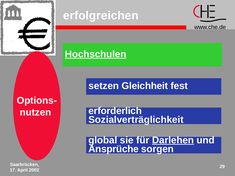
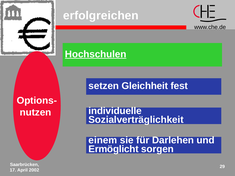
erforderlich: erforderlich -> individuelle (115, 111)
global: global -> einem (103, 140)
Darlehen underline: present -> none (173, 140)
Ansprüche: Ansprüche -> Ermöglicht (114, 149)
